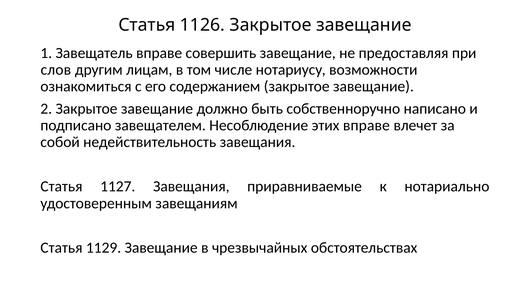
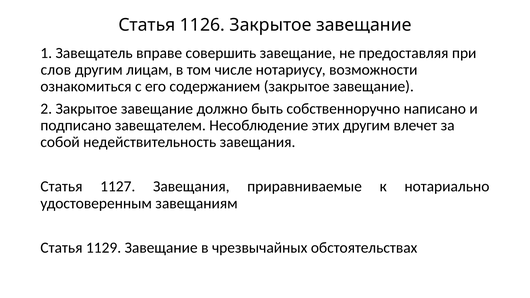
этих вправе: вправе -> другим (367, 125)
